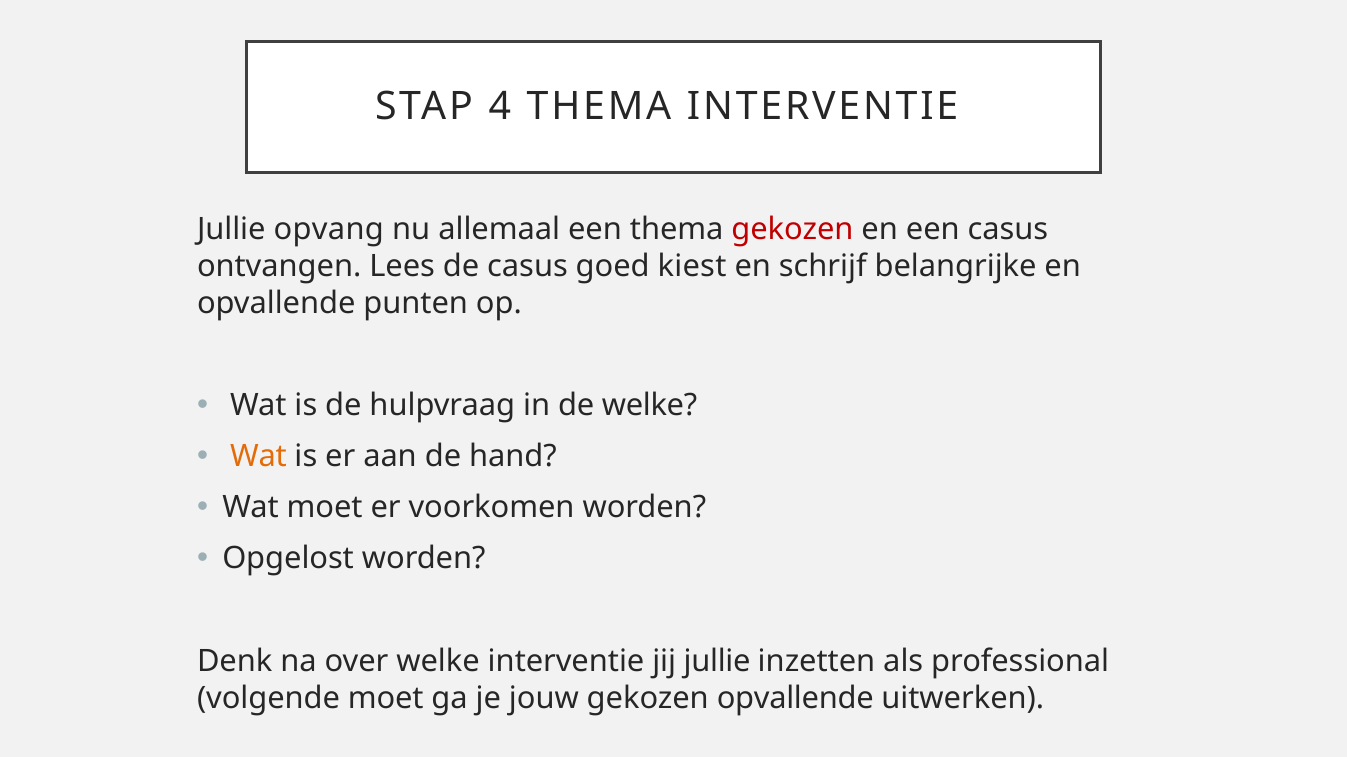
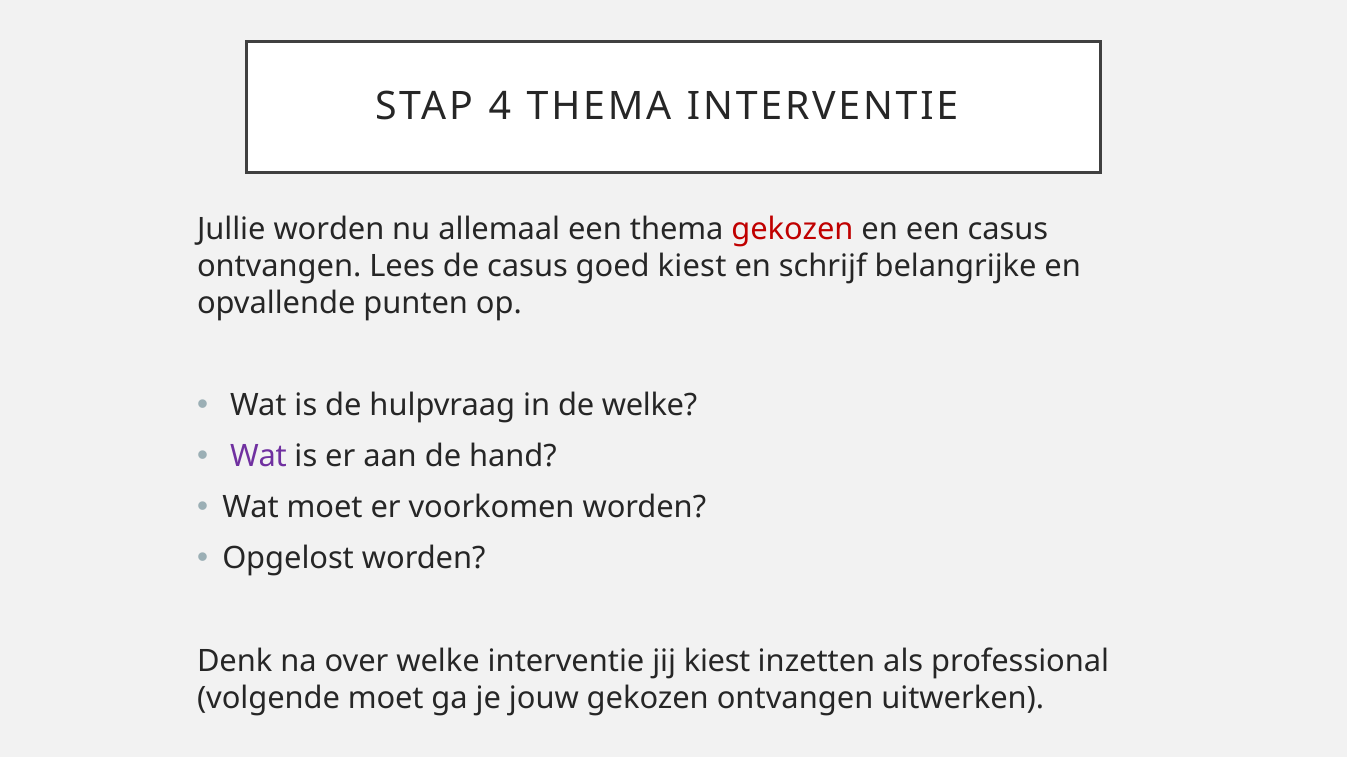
Jullie opvang: opvang -> worden (329, 230)
Wat colour: orange -> purple (259, 457)
jij jullie: jullie -> kiest (717, 661)
gekozen opvallende: opvallende -> ontvangen (795, 698)
